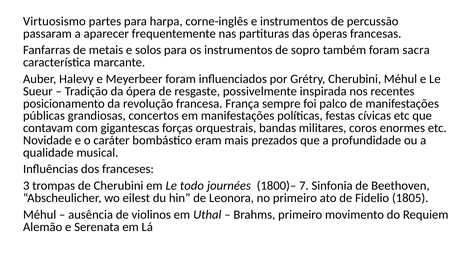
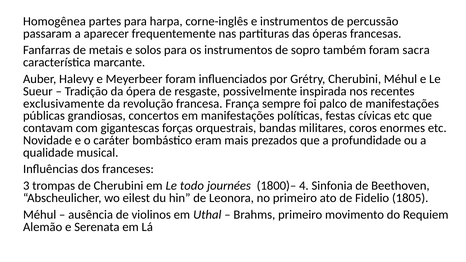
Virtuosismo: Virtuosismo -> Homogênea (54, 21)
posicionamento: posicionamento -> exclusivamente (64, 104)
7: 7 -> 4 (304, 186)
